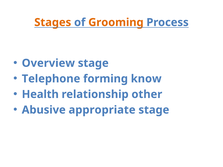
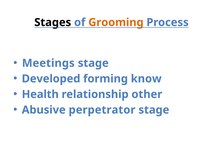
Stages colour: orange -> black (53, 22)
Overview: Overview -> Meetings (48, 63)
Telephone: Telephone -> Developed (51, 79)
appropriate: appropriate -> perpetrator (102, 110)
